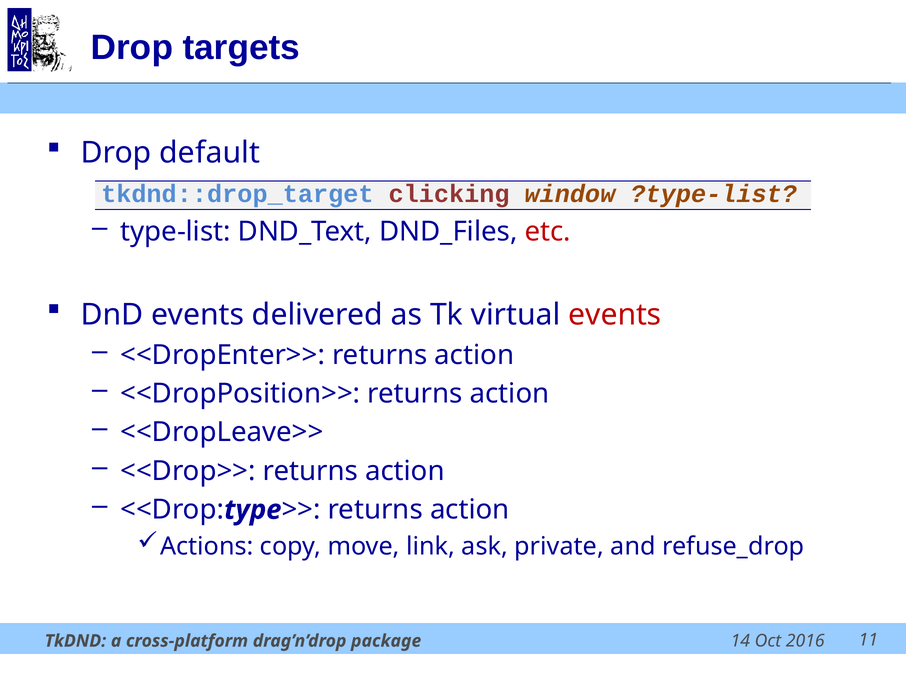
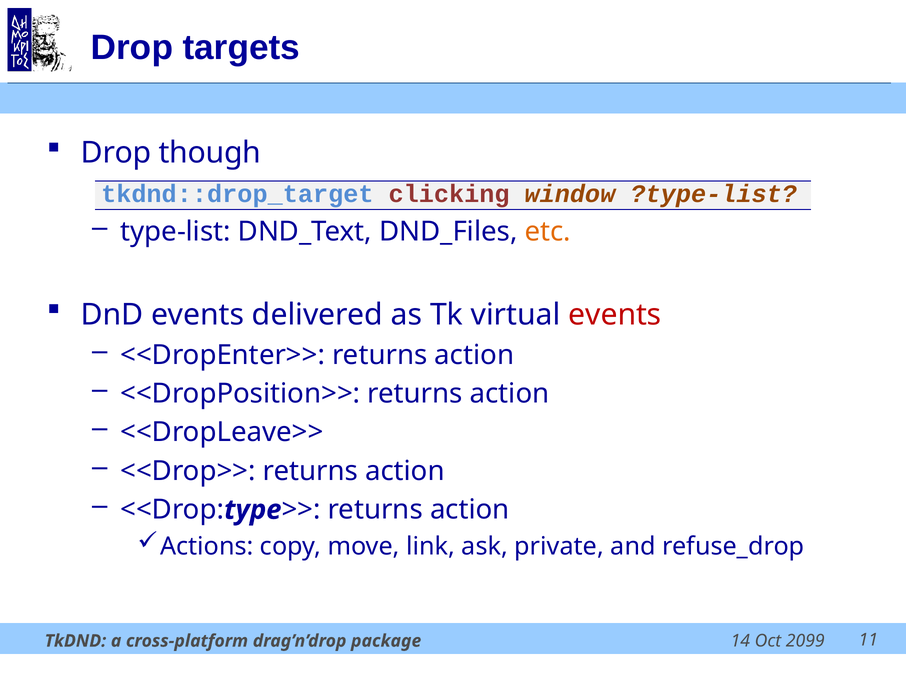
default: default -> though (210, 153)
etc colour: red -> orange (548, 232)
2016: 2016 -> 2099 (805, 641)
